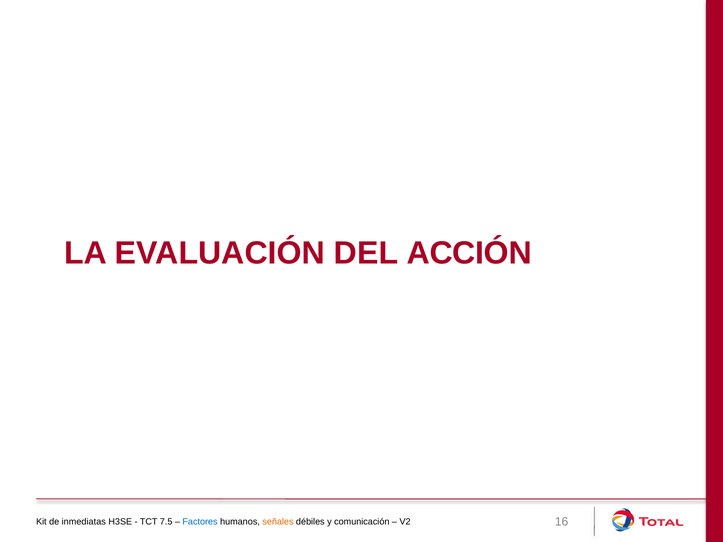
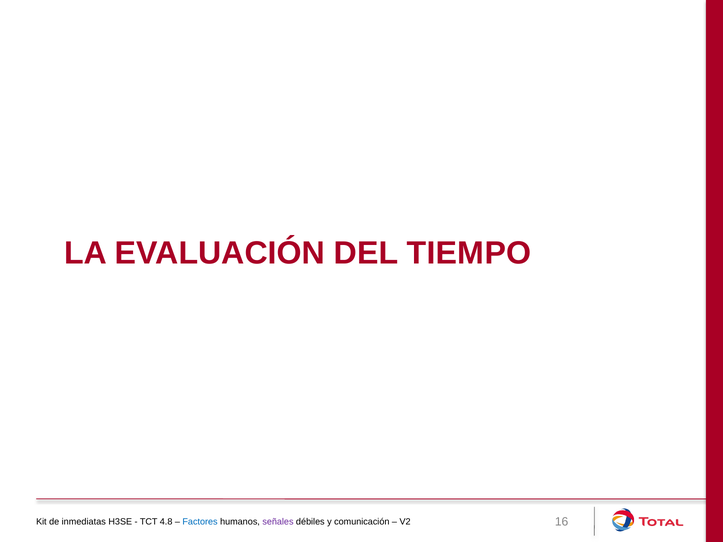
ACCIÓN: ACCIÓN -> TIEMPO (469, 253)
7.5: 7.5 -> 4.8 (166, 522)
señales colour: orange -> purple (278, 522)
